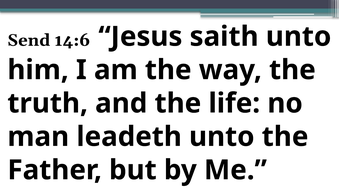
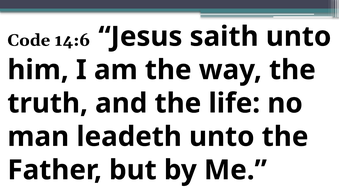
Send: Send -> Code (29, 40)
